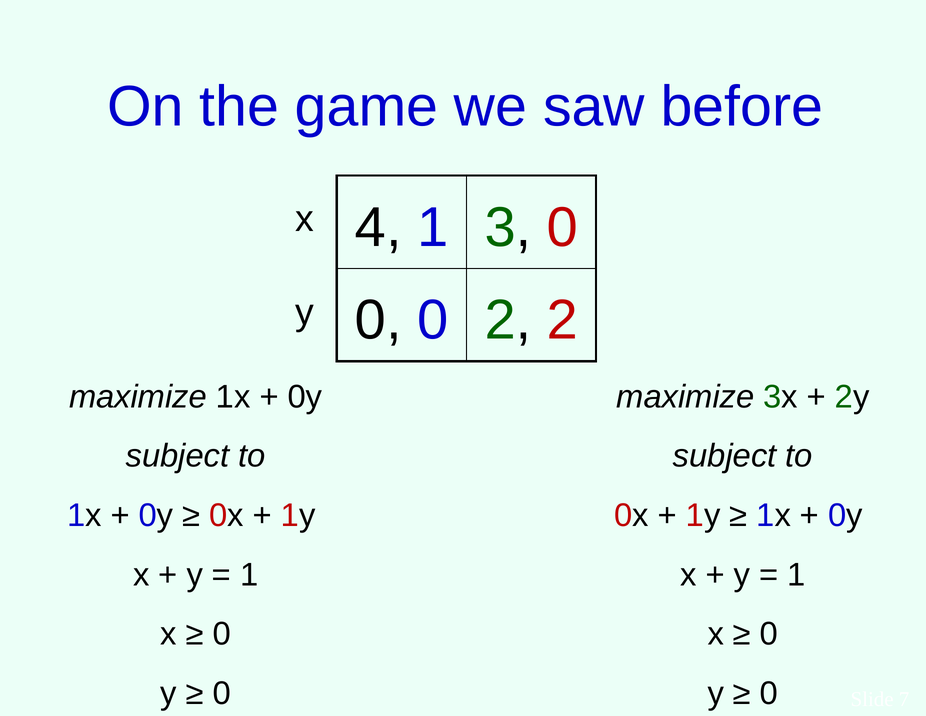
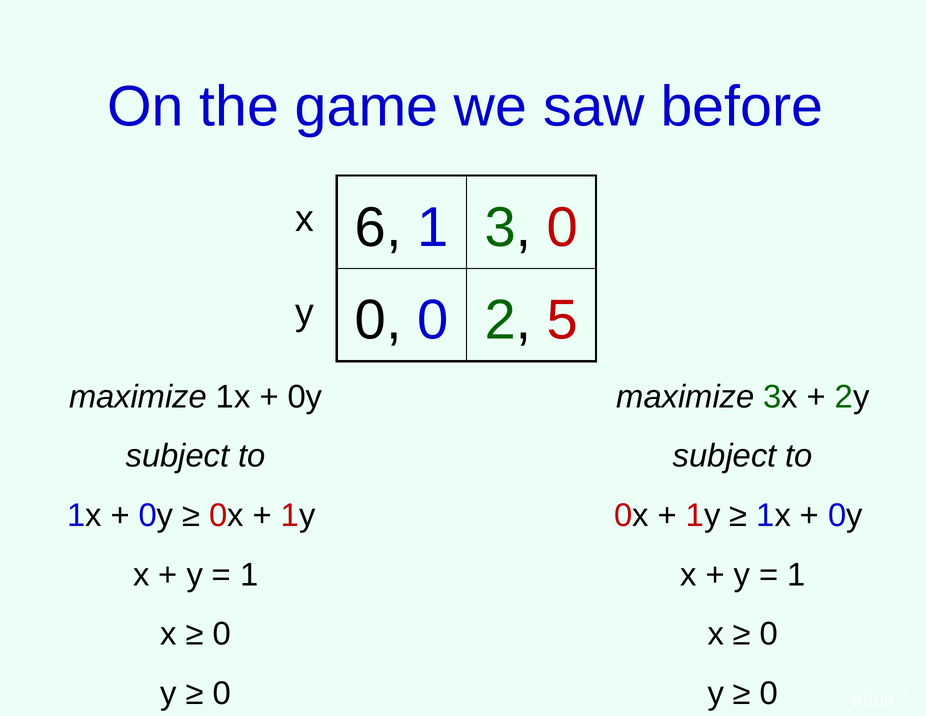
4: 4 -> 6 (378, 227)
2 2: 2 -> 5 (562, 320)
